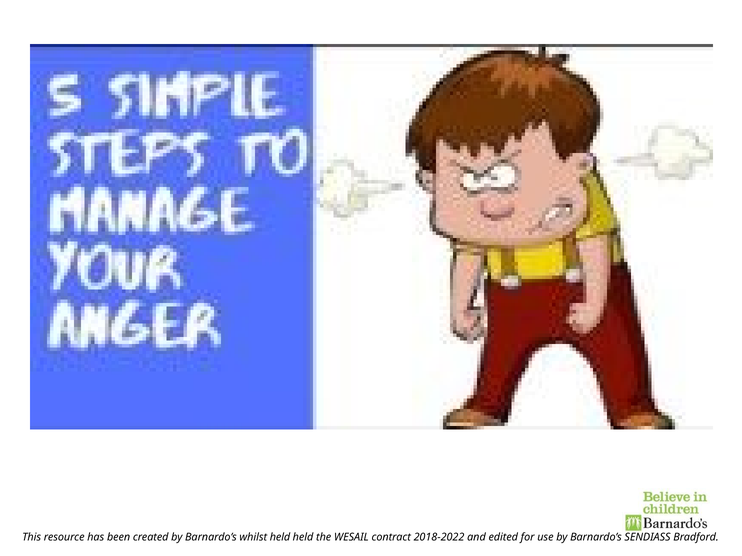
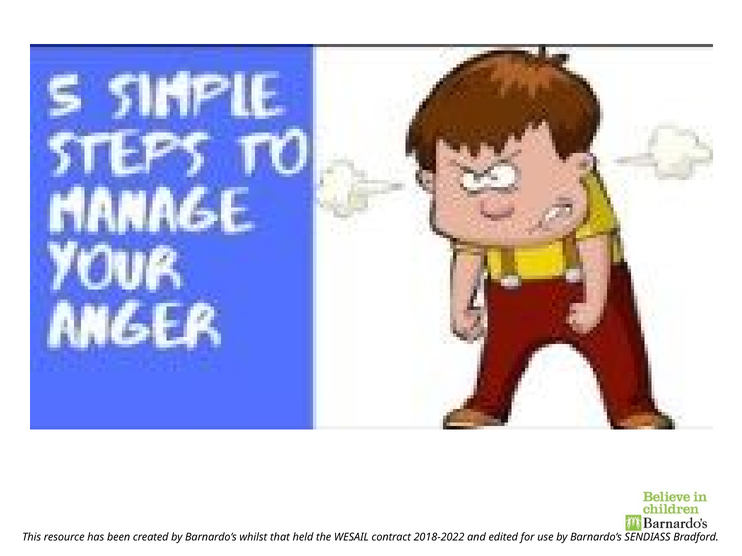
whilst held: held -> that (280, 537)
